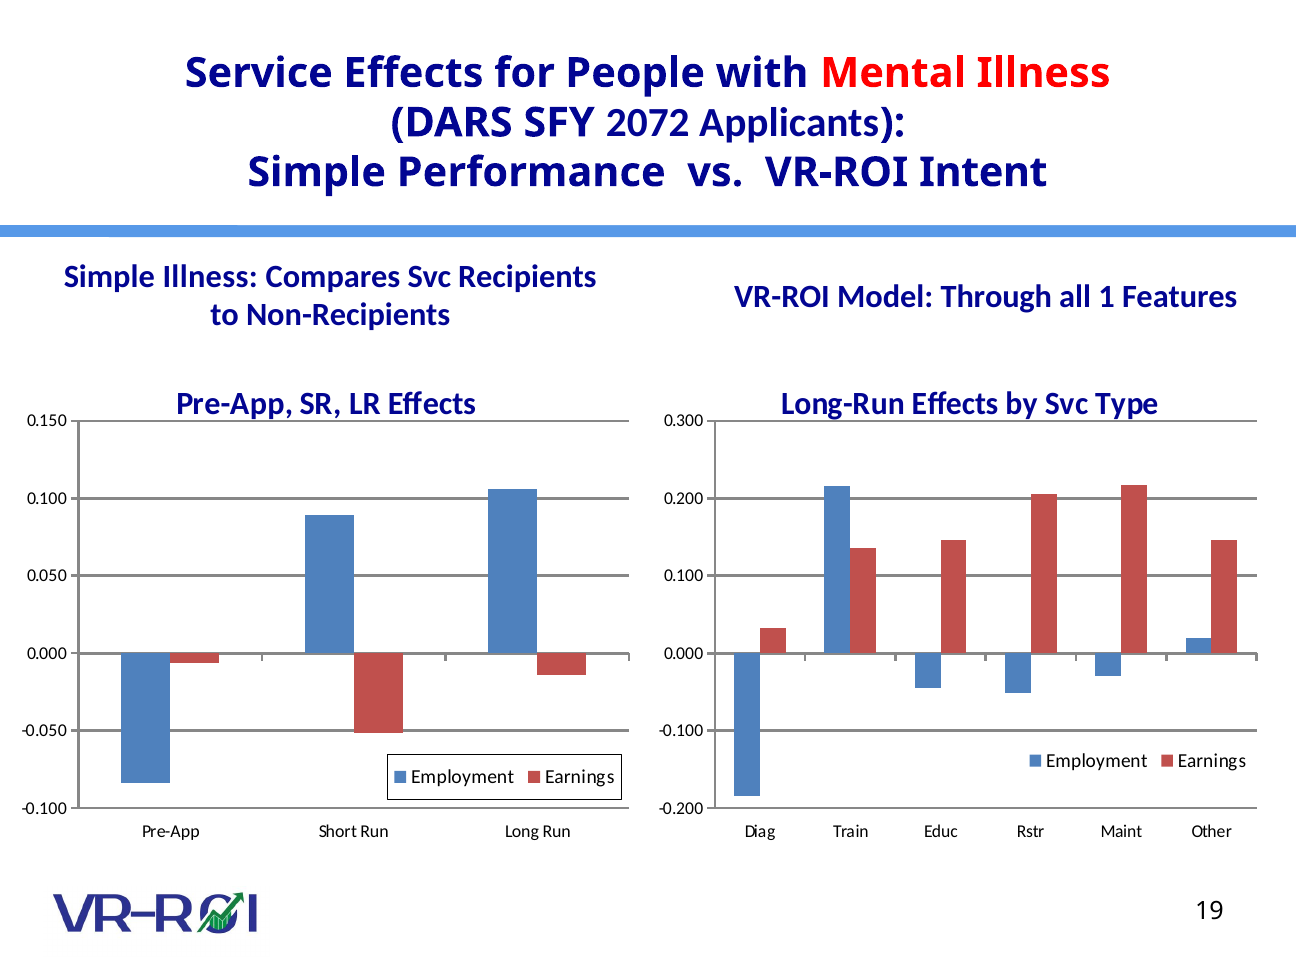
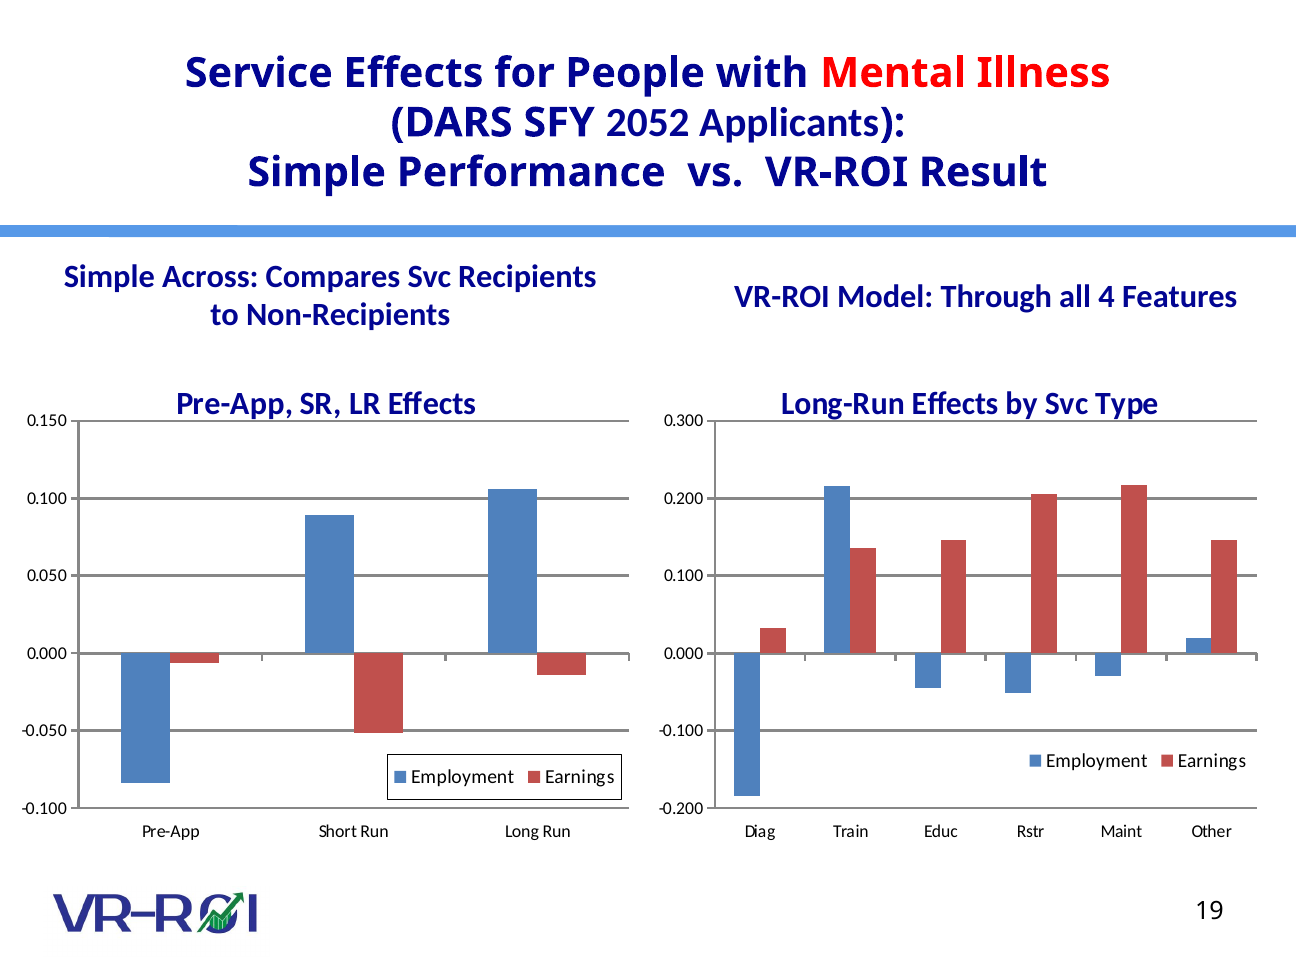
2072: 2072 -> 2052 (648, 123)
Intent: Intent -> Result (983, 172)
Simple Illness: Illness -> Across (210, 276)
1: 1 -> 4 (1107, 297)
